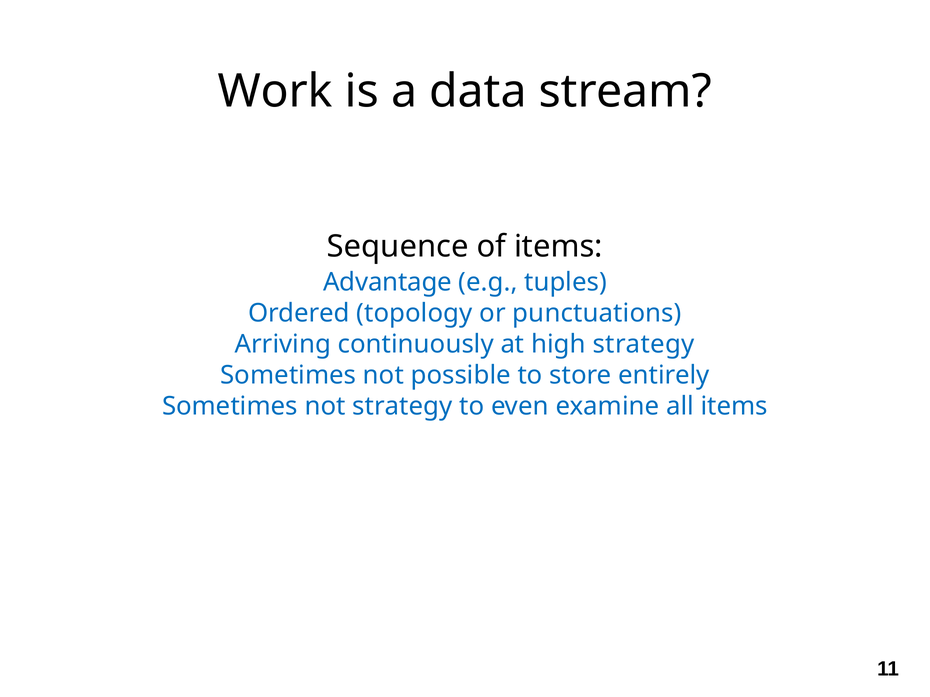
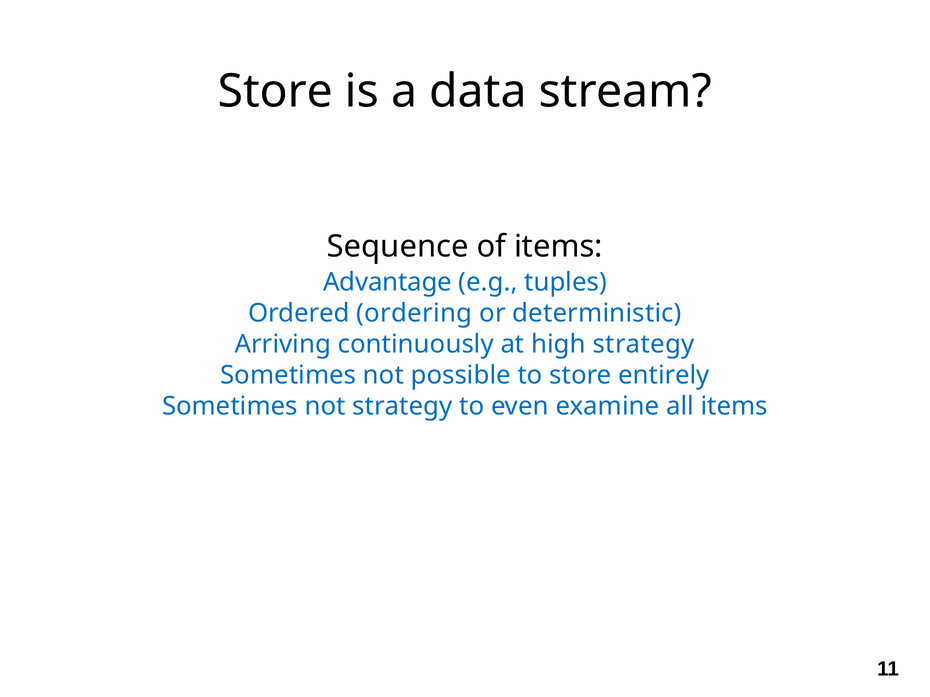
Work: Work -> Store (275, 92)
topology: topology -> ordering (414, 313)
punctuations: punctuations -> deterministic (597, 313)
